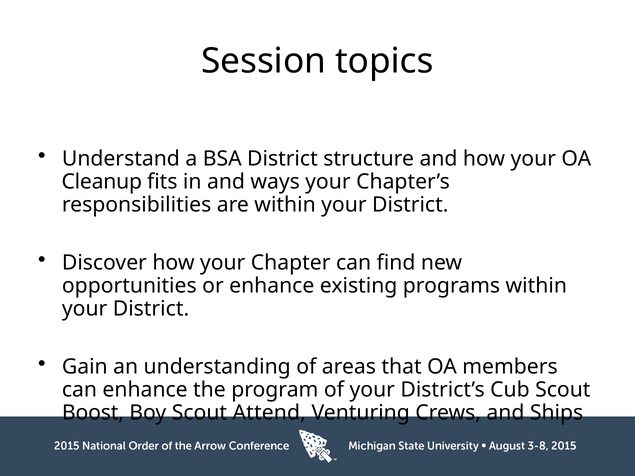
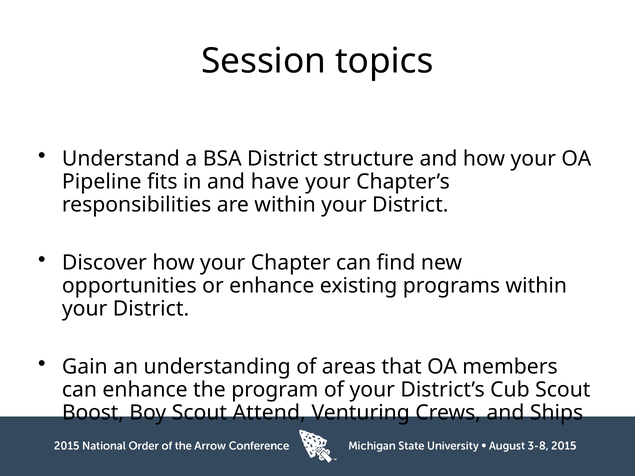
Cleanup: Cleanup -> Pipeline (102, 182)
ways: ways -> have (275, 182)
